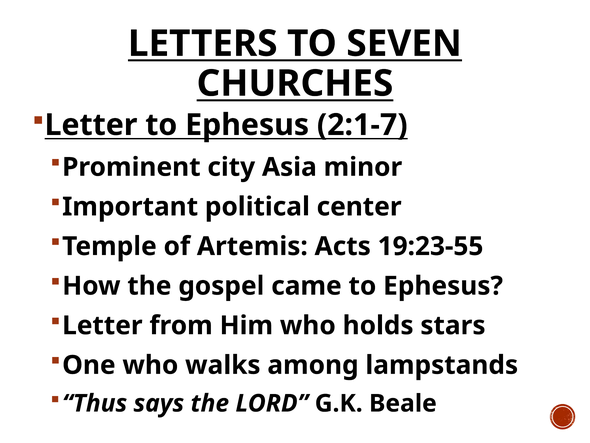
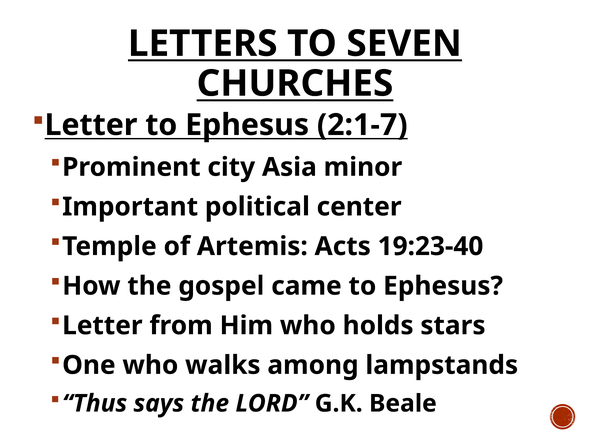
19:23-55: 19:23-55 -> 19:23-40 (430, 246)
